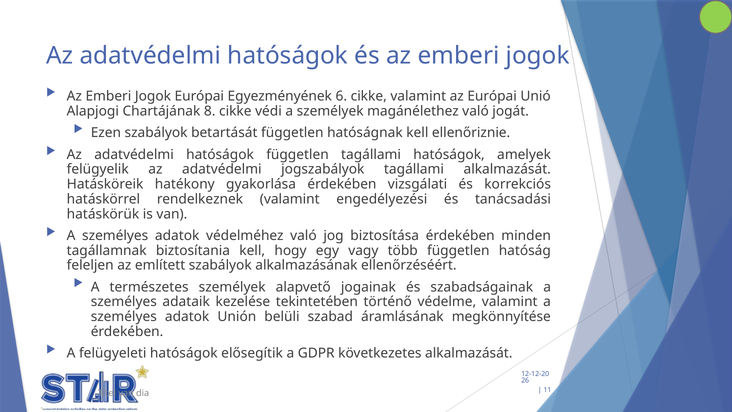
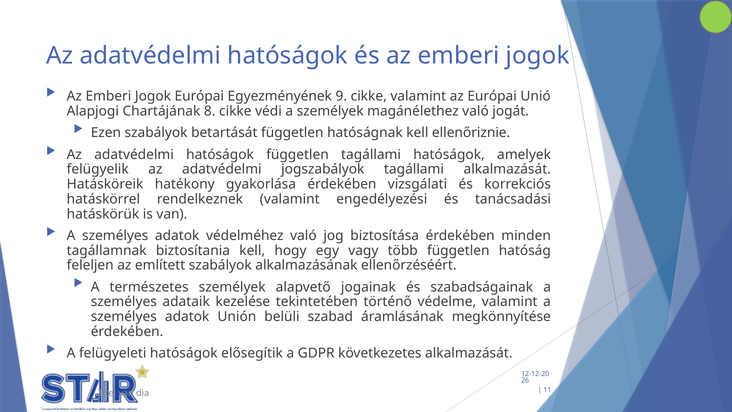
6: 6 -> 9 (341, 96)
